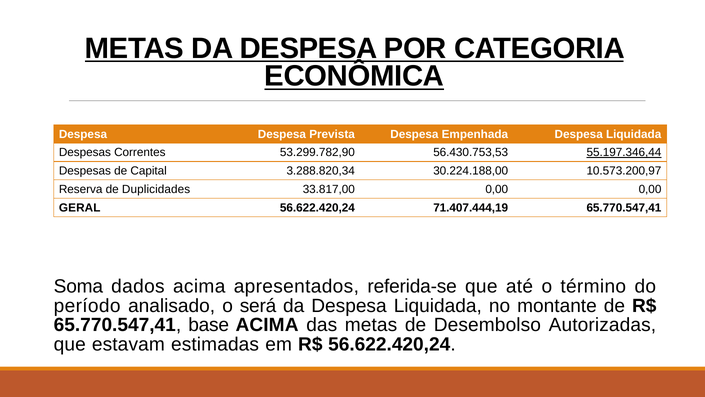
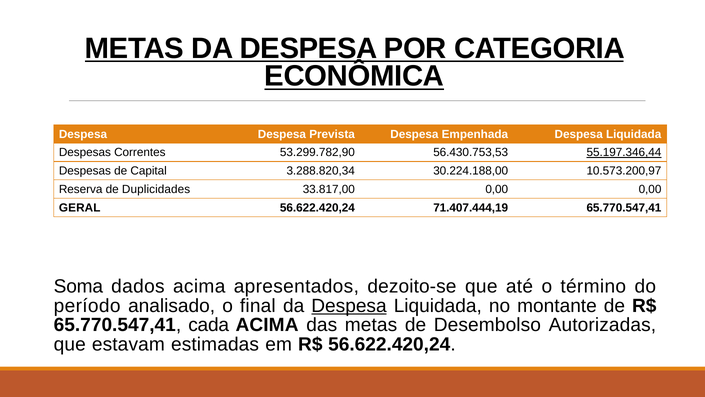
referida-se: referida-se -> dezoito-se (412, 286)
será: será -> final (258, 306)
Despesa underline: none -> present (349, 306)
base: base -> cada (209, 325)
